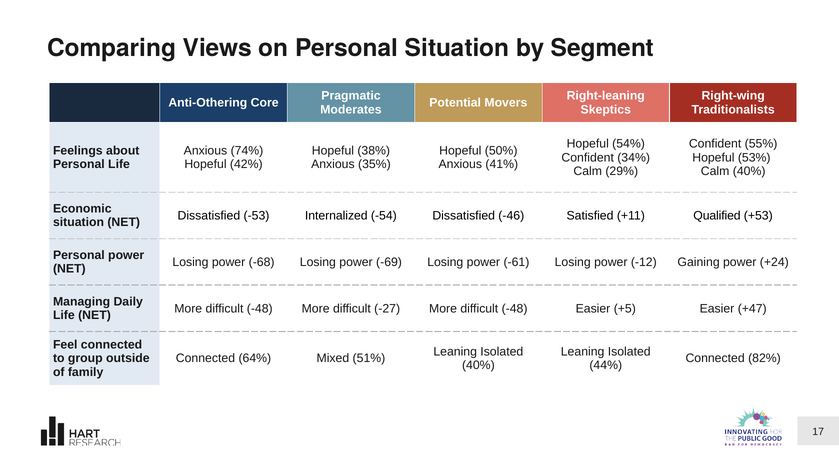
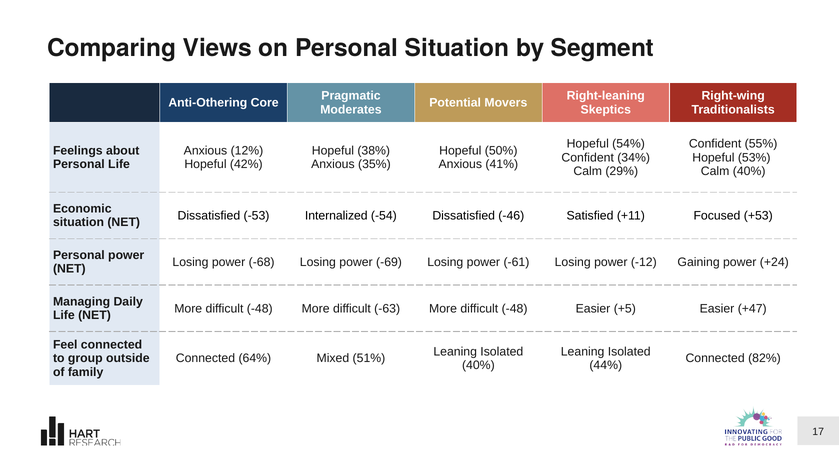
74%: 74% -> 12% (247, 151)
Qualified: Qualified -> Focused (717, 216)
-27: -27 -> -63 (387, 308)
